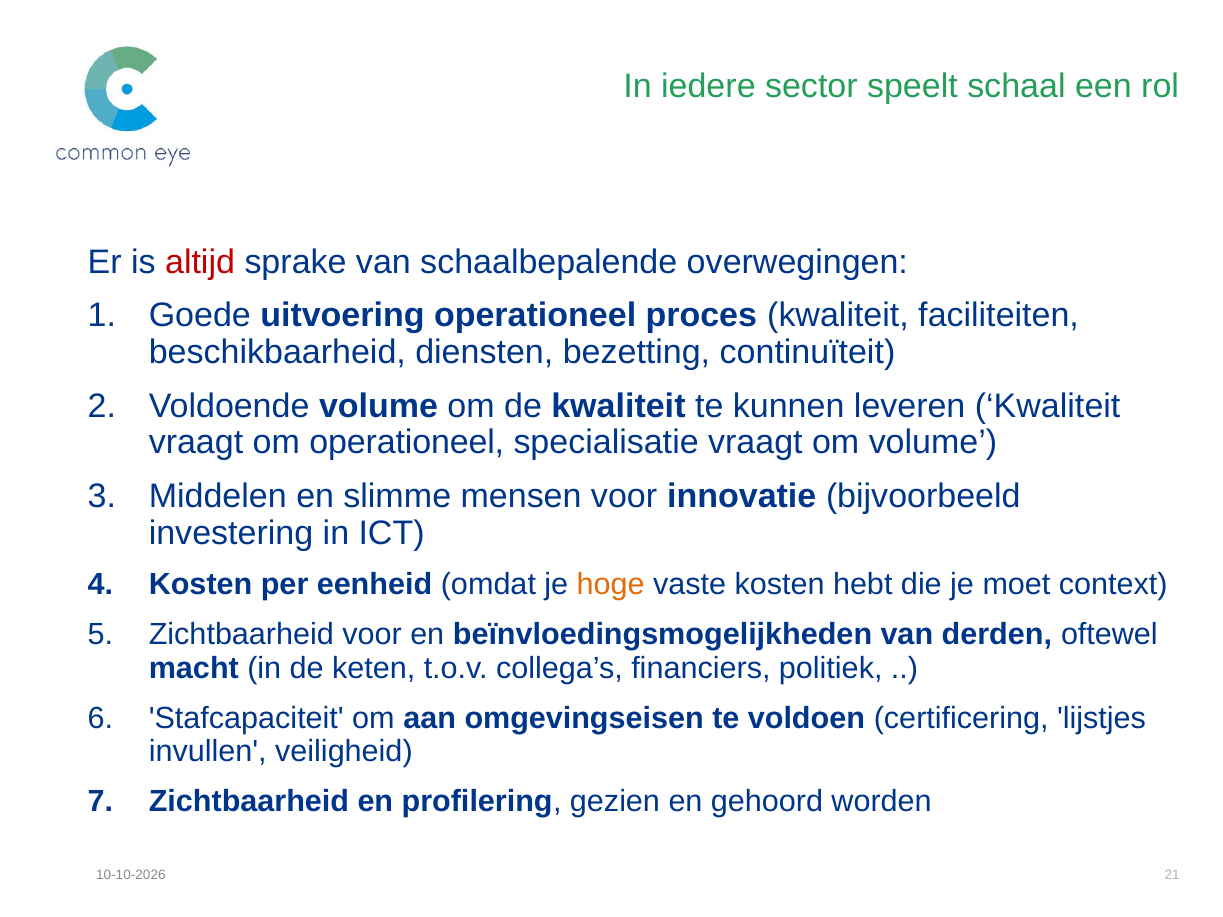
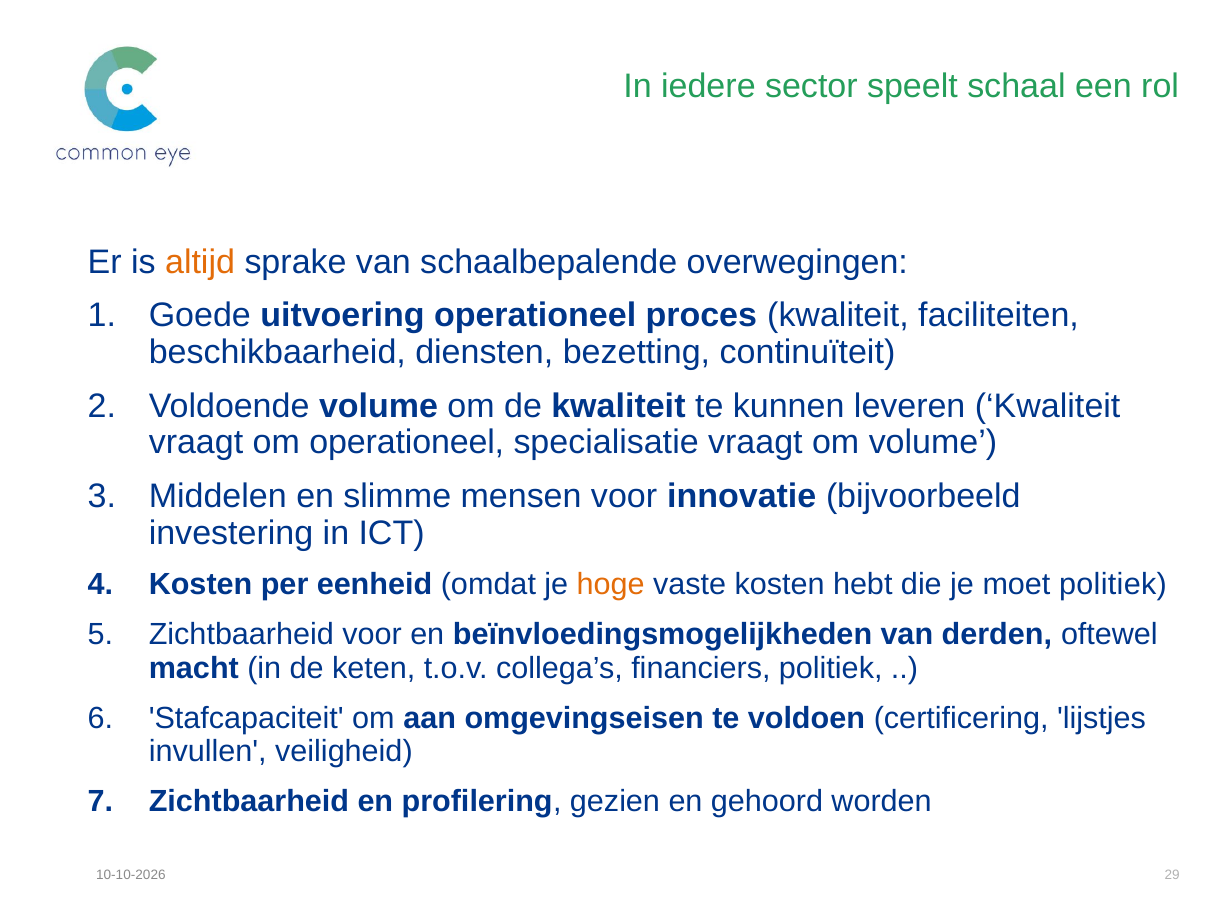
altijd colour: red -> orange (200, 262)
moet context: context -> politiek (1113, 585)
21: 21 -> 29 (1172, 876)
